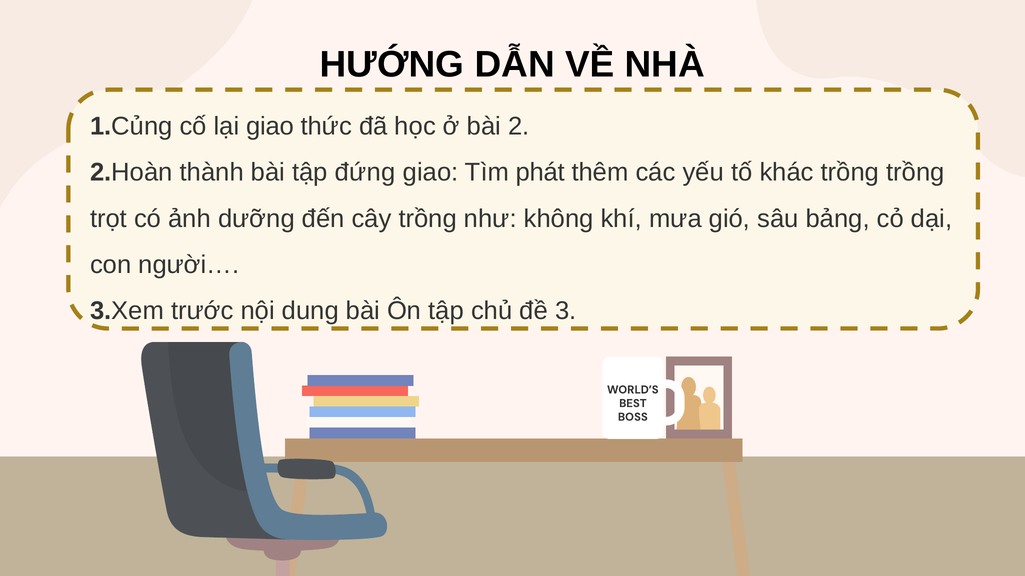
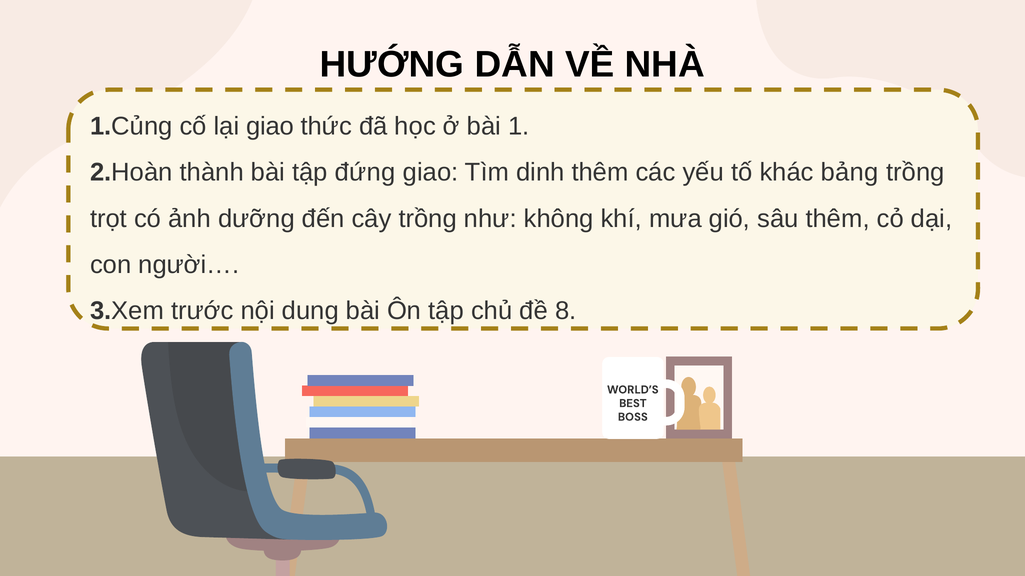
2: 2 -> 1 (519, 127)
phát: phát -> dinh (540, 173)
khác trồng: trồng -> bảng (850, 173)
sâu bảng: bảng -> thêm (838, 219)
3: 3 -> 8 (566, 311)
